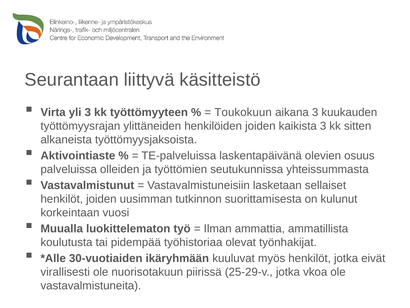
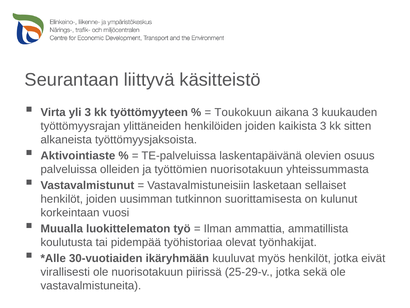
työttömien seutukunnissa: seutukunnissa -> nuorisotakuun (247, 169)
vkoa: vkoa -> sekä (315, 272)
